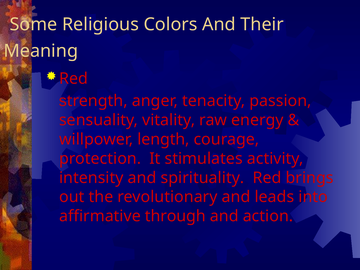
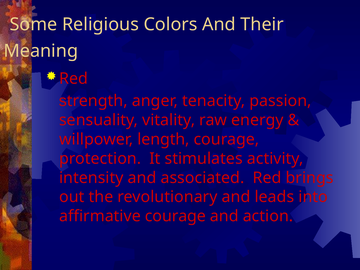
spirituality: spirituality -> associated (202, 178)
affirmative through: through -> courage (175, 216)
